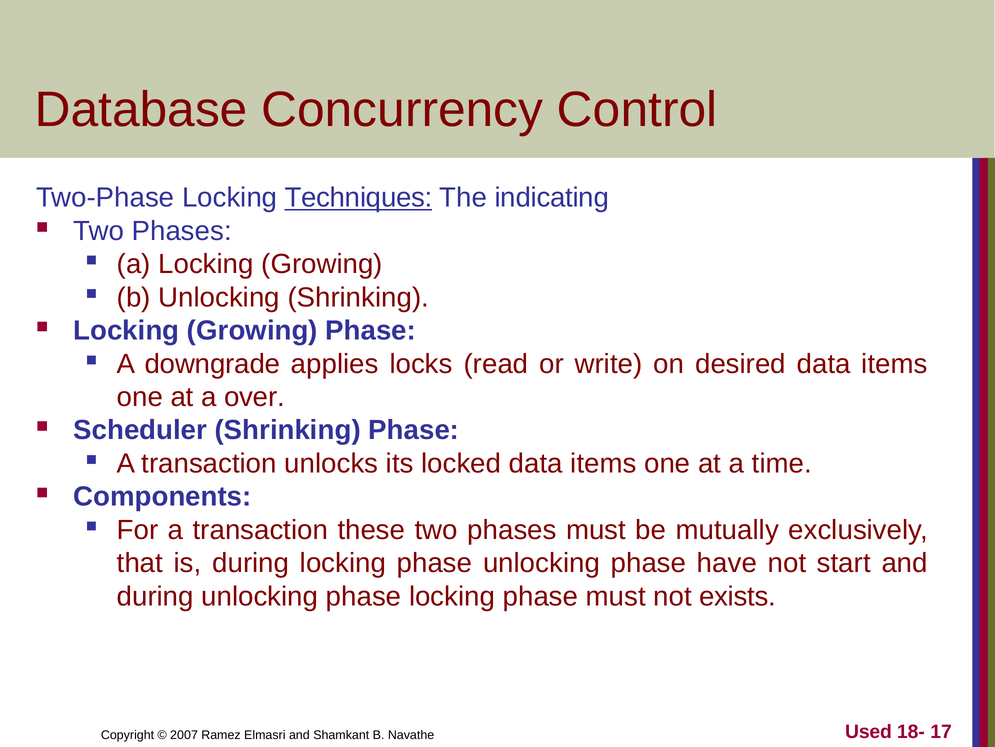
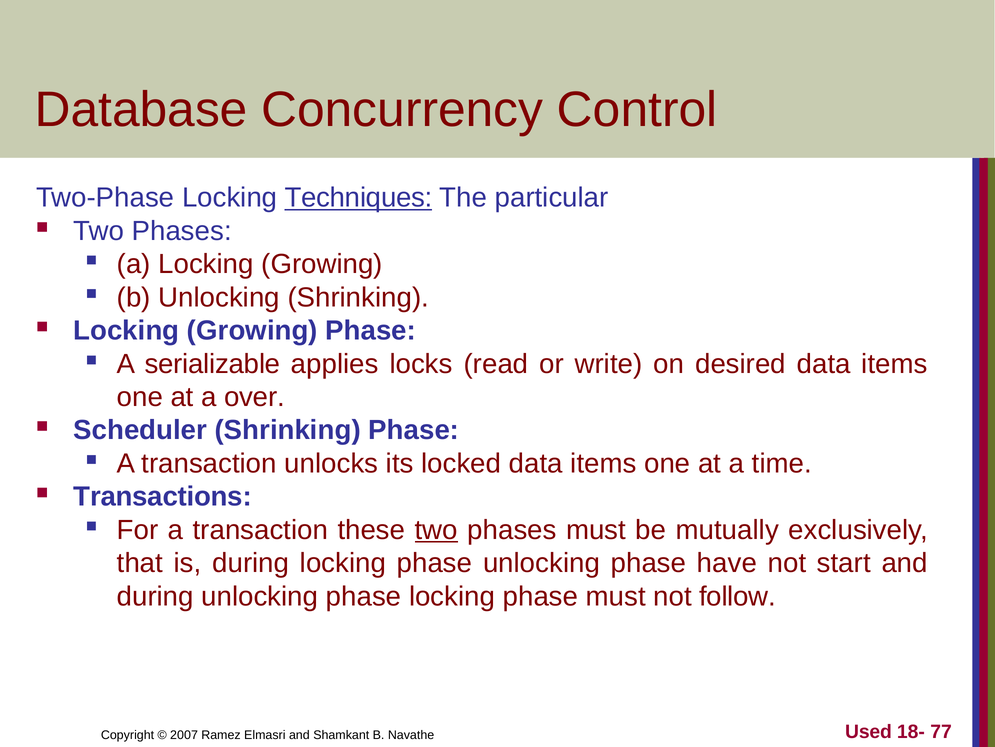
indicating: indicating -> particular (552, 198)
downgrade: downgrade -> serializable (213, 364)
Components: Components -> Transactions (163, 496)
two underline: none -> present (436, 529)
exists: exists -> follow (737, 596)
17: 17 -> 77 (941, 731)
